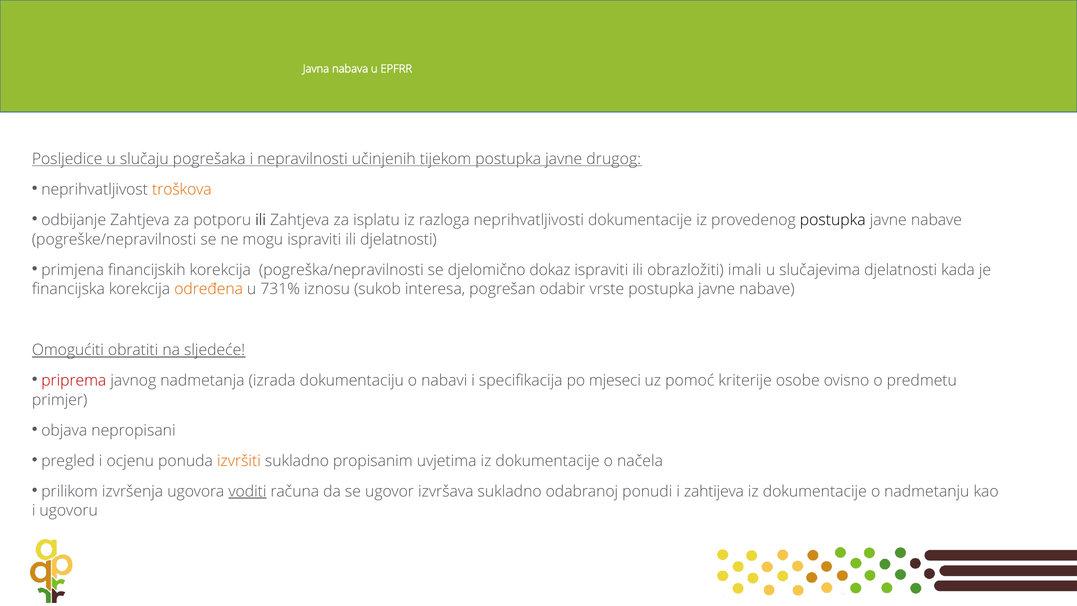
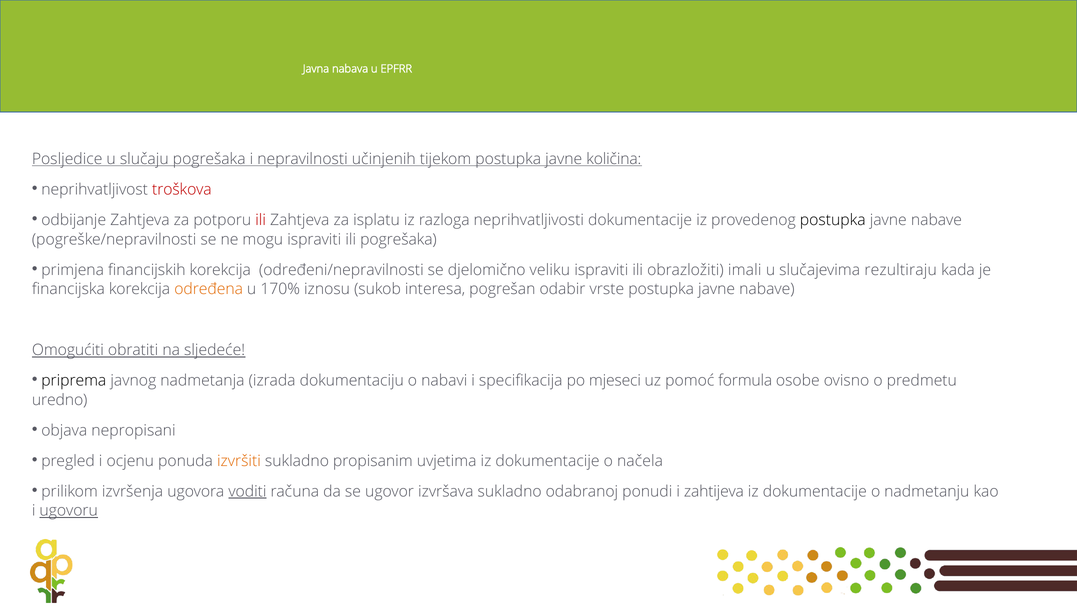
drugog: drugog -> količina (614, 159)
troškova colour: orange -> red (182, 190)
ili colour: black -> red (261, 220)
ili djelatnosti: djelatnosti -> pogrešaka (398, 239)
pogreška/nepravilnosti: pogreška/nepravilnosti -> određeni/nepravilnosti (341, 270)
dokaz: dokaz -> veliku (550, 270)
slučajevima djelatnosti: djelatnosti -> rezultiraju (901, 270)
731%: 731% -> 170% (280, 289)
priprema colour: red -> black (74, 380)
kriterije: kriterije -> formula (745, 380)
primjer: primjer -> uredno (60, 400)
ugovoru underline: none -> present (69, 511)
